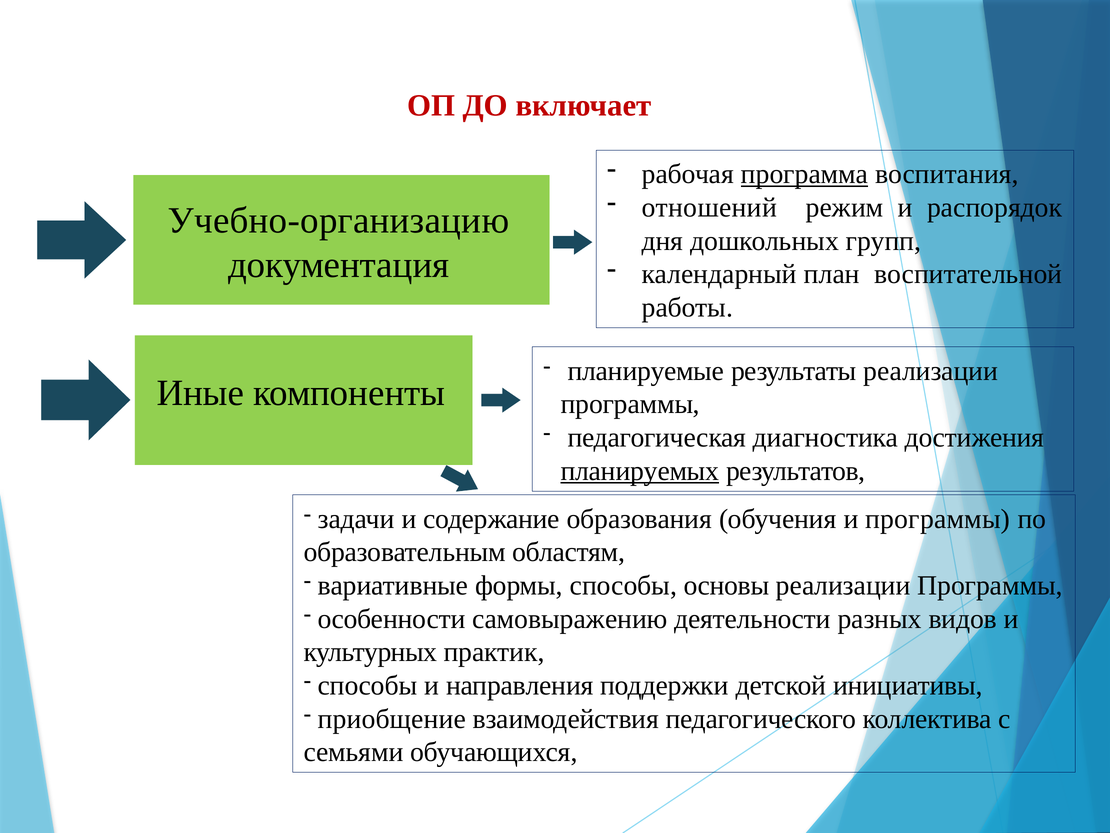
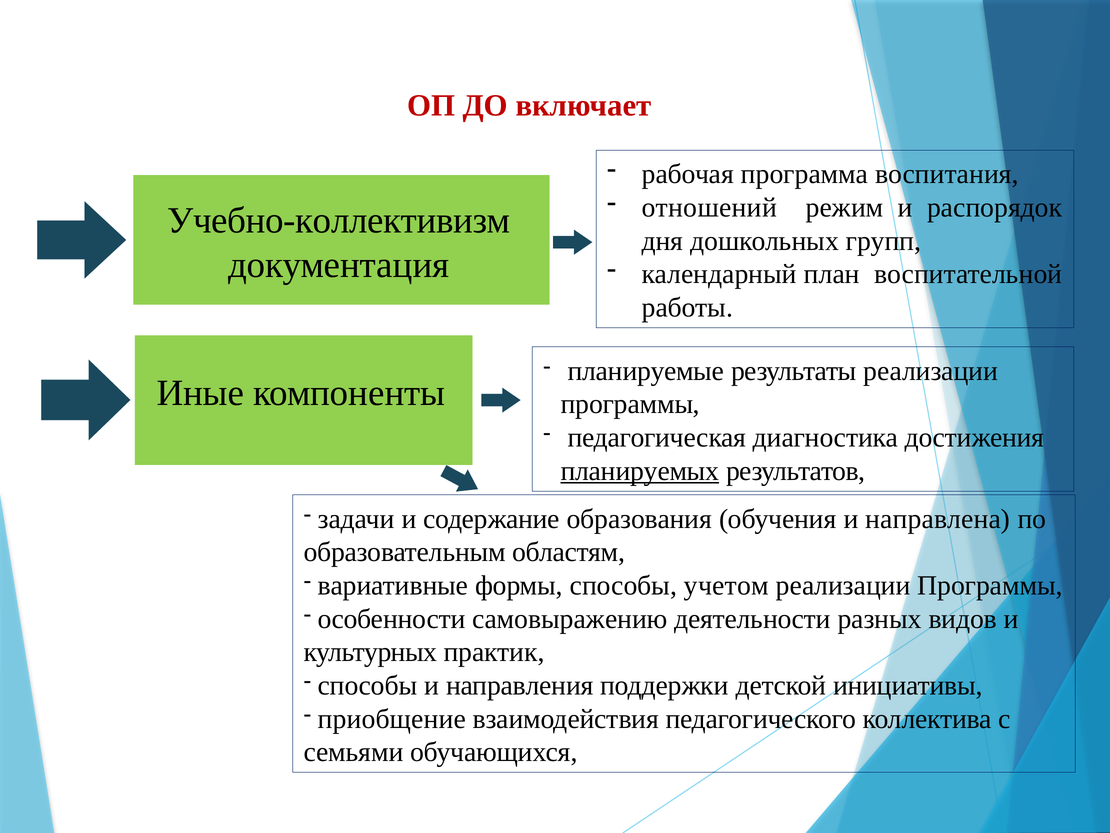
программа underline: present -> none (805, 174)
Учебно-организацию: Учебно-организацию -> Учебно-коллективизм (339, 221)
и программы: программы -> направлена (938, 519)
основы: основы -> учетом (726, 585)
